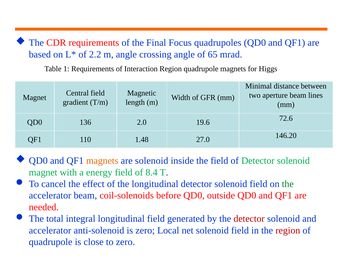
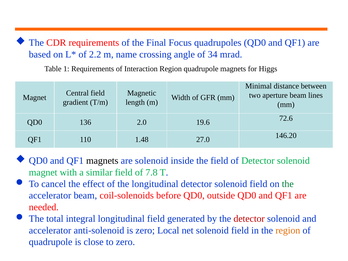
m angle: angle -> name (126, 54)
65: 65 -> 34 (213, 54)
magnets colour: orange -> black (102, 161)
energy: energy -> similar (99, 172)
8.4: 8.4 -> 7.8 (152, 172)
region colour: red -> orange (288, 230)
